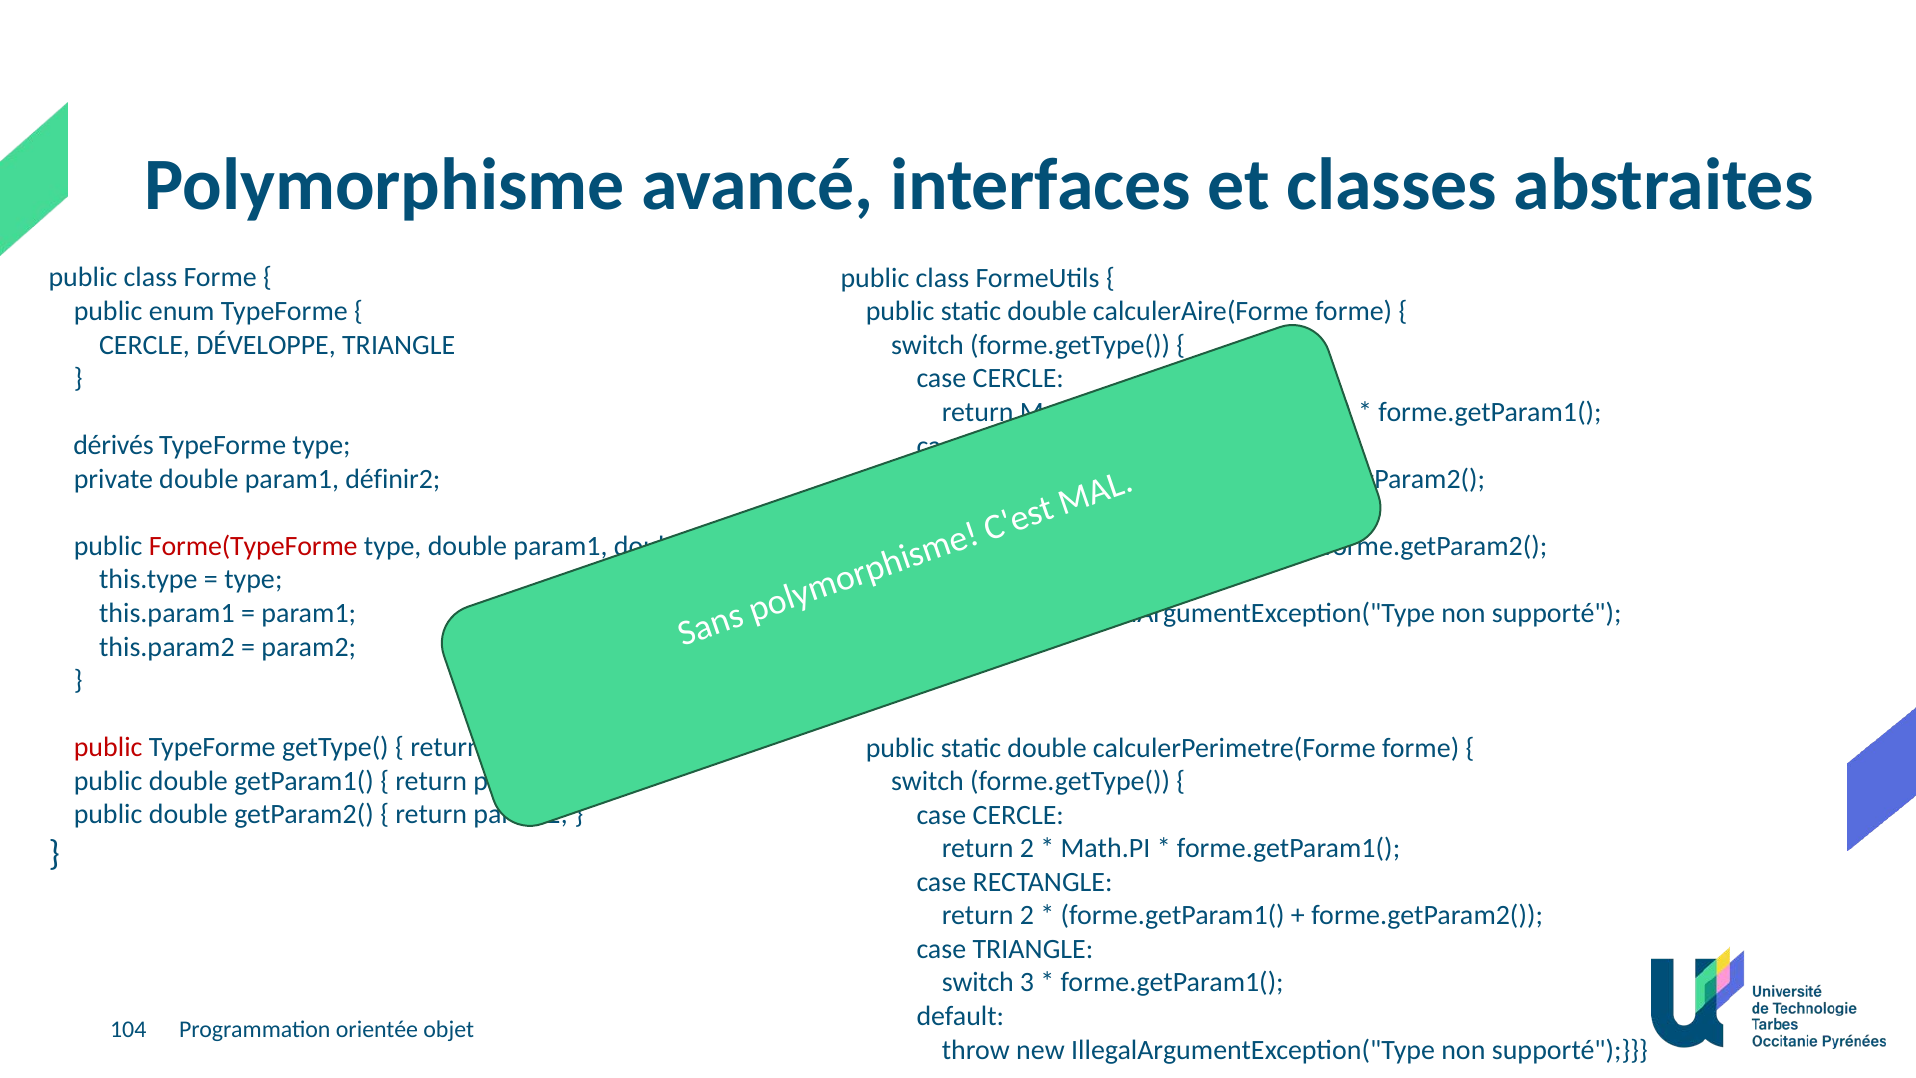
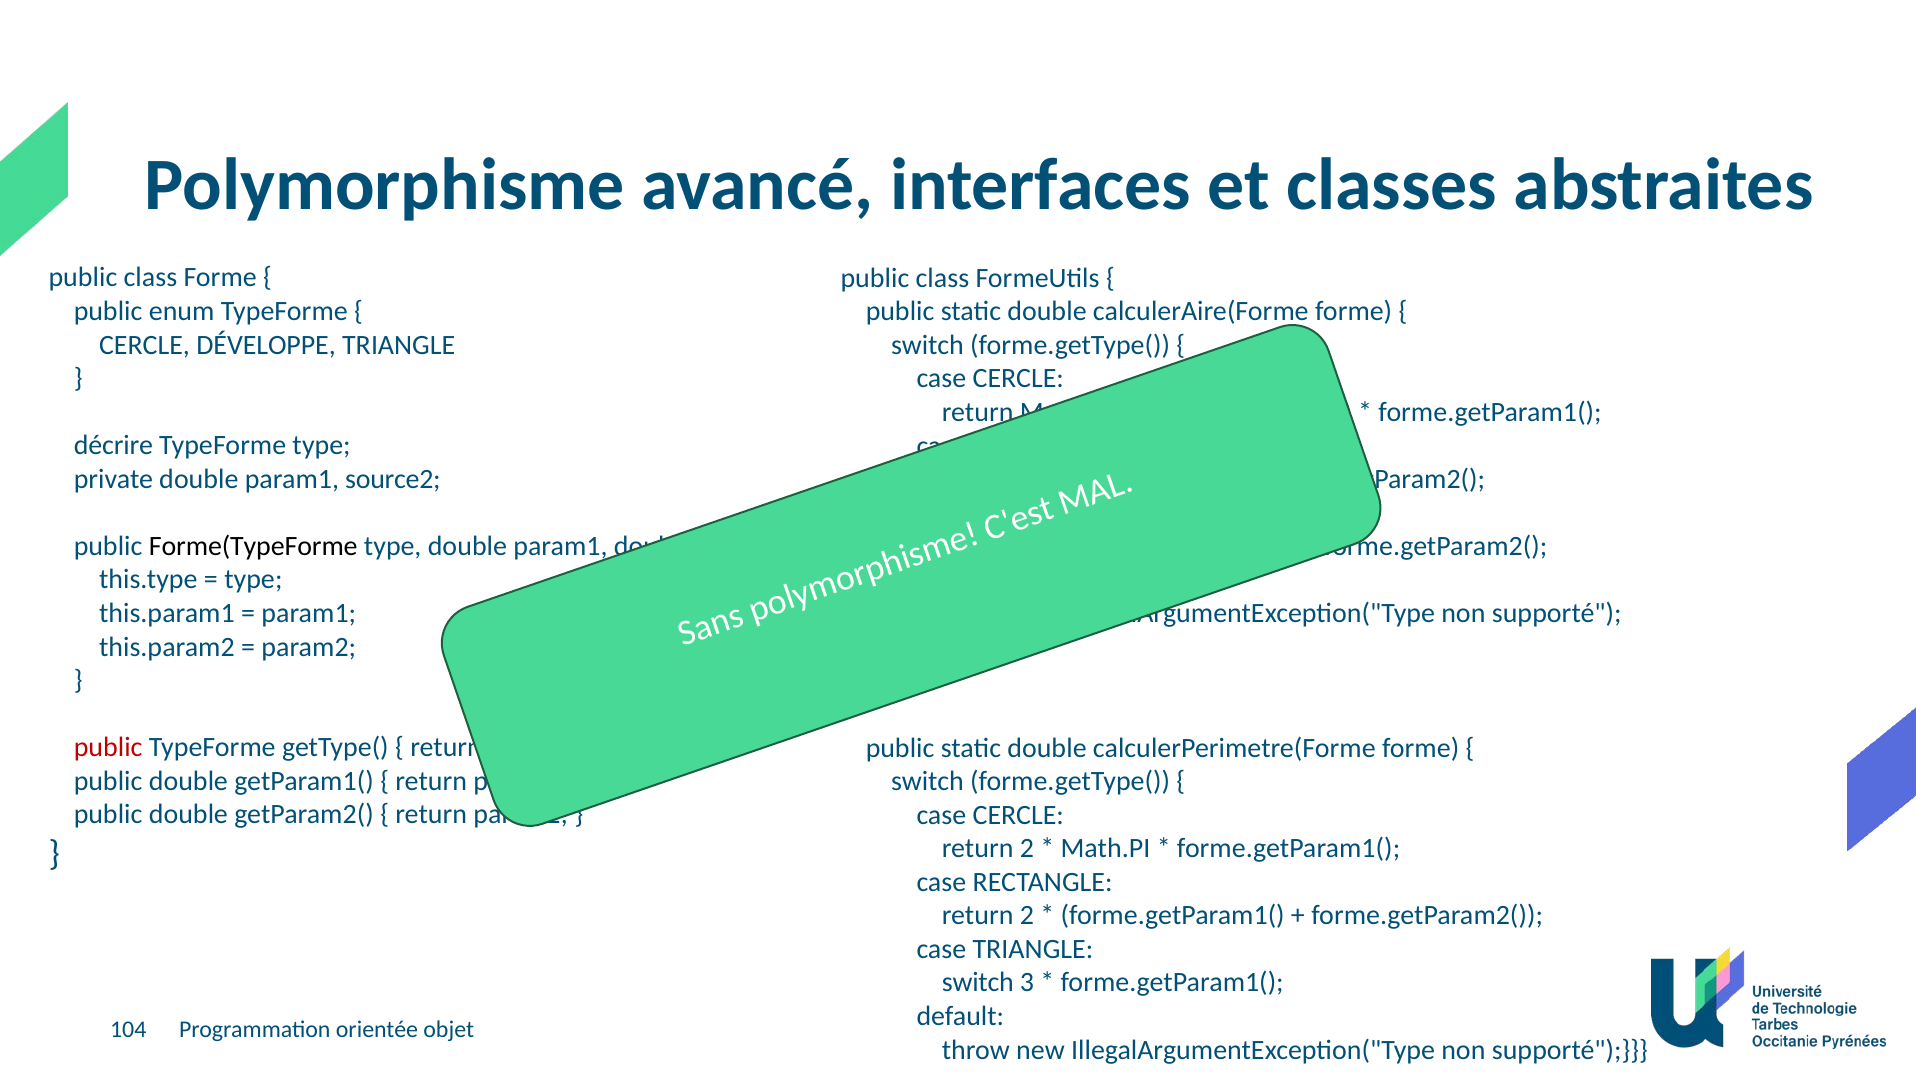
dérivés: dérivés -> décrire (113, 445)
définir2: définir2 -> source2 (393, 479)
Forme(TypeForme colour: red -> black (253, 546)
